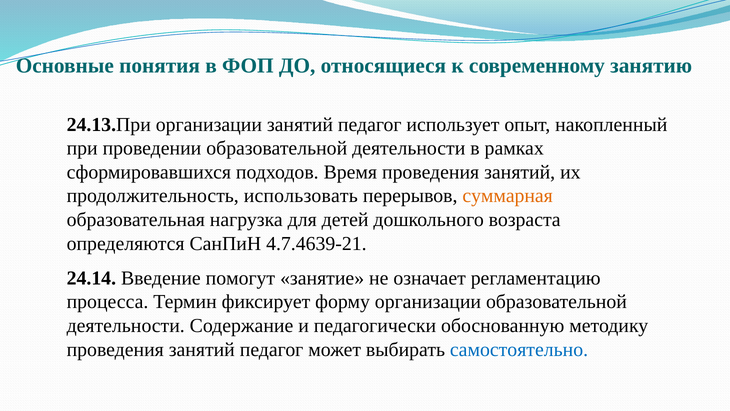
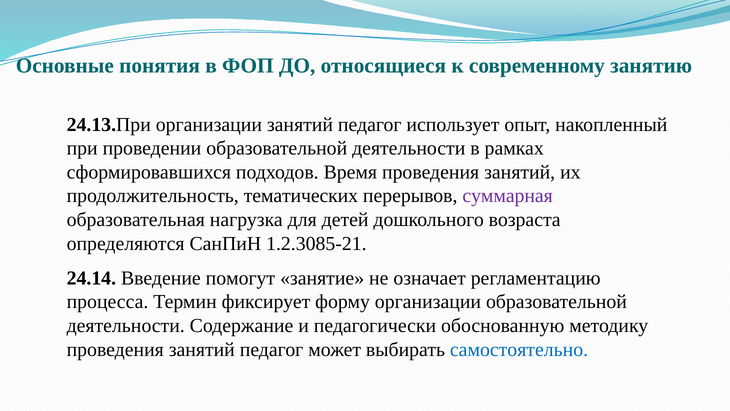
использовать: использовать -> тематических (301, 196)
суммарная colour: orange -> purple (508, 196)
4.7.4639-21: 4.7.4639-21 -> 1.2.3085-21 (316, 243)
